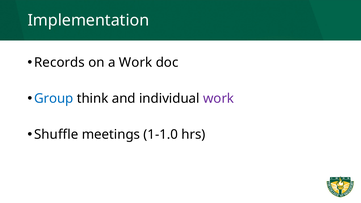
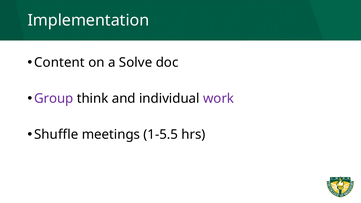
Records: Records -> Content (59, 62)
a Work: Work -> Solve (136, 62)
Group colour: blue -> purple (54, 98)
1-1.0: 1-1.0 -> 1-5.5 (161, 134)
